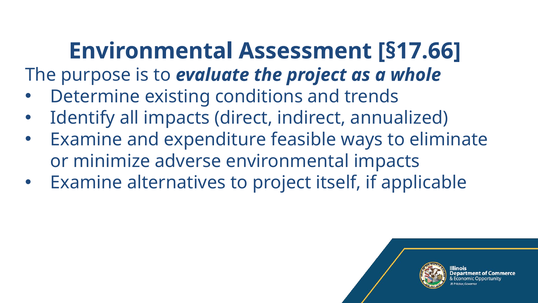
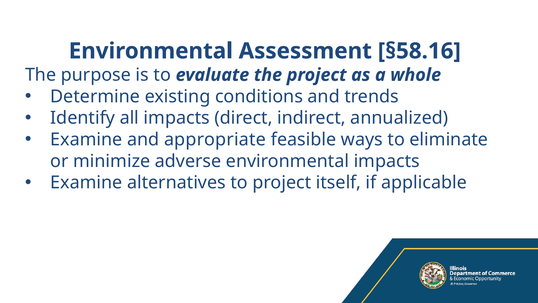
§17.66: §17.66 -> §58.16 (419, 51)
expenditure: expenditure -> appropriate (215, 139)
